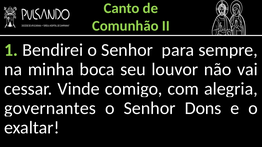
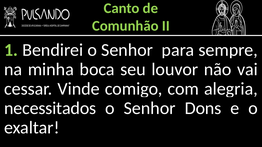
governantes: governantes -> necessitados (50, 108)
